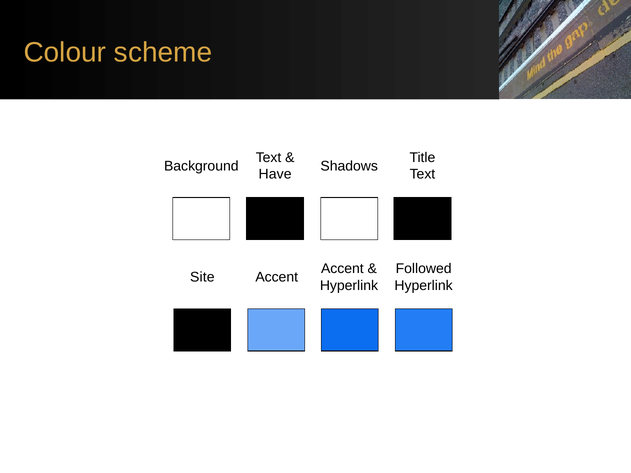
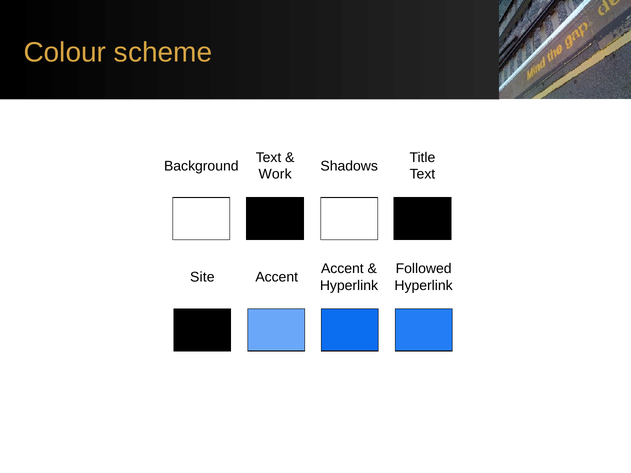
Have: Have -> Work (275, 174)
